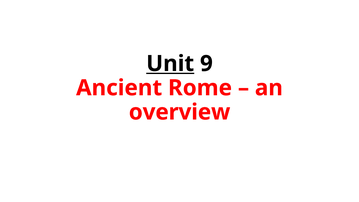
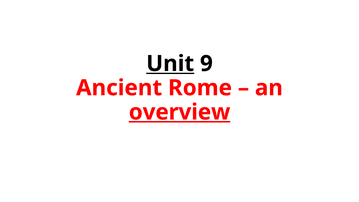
overview underline: none -> present (180, 112)
